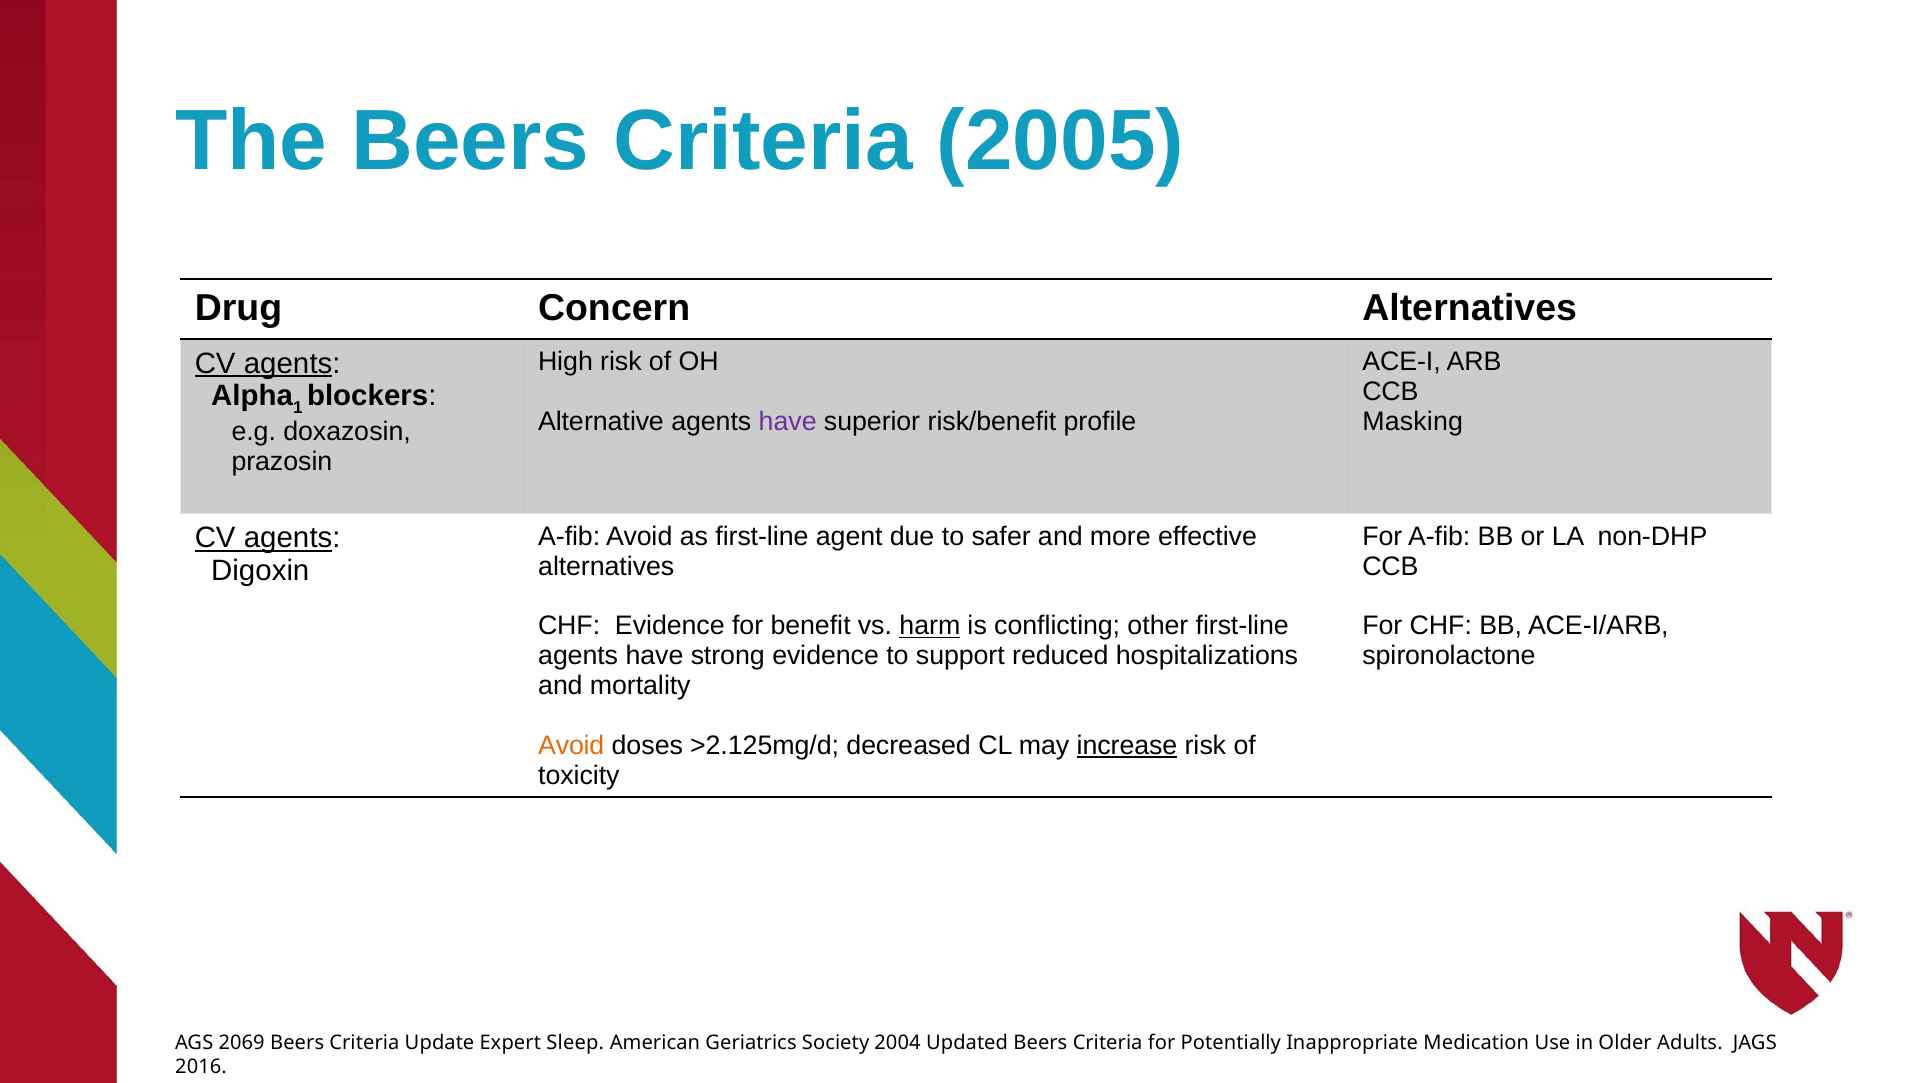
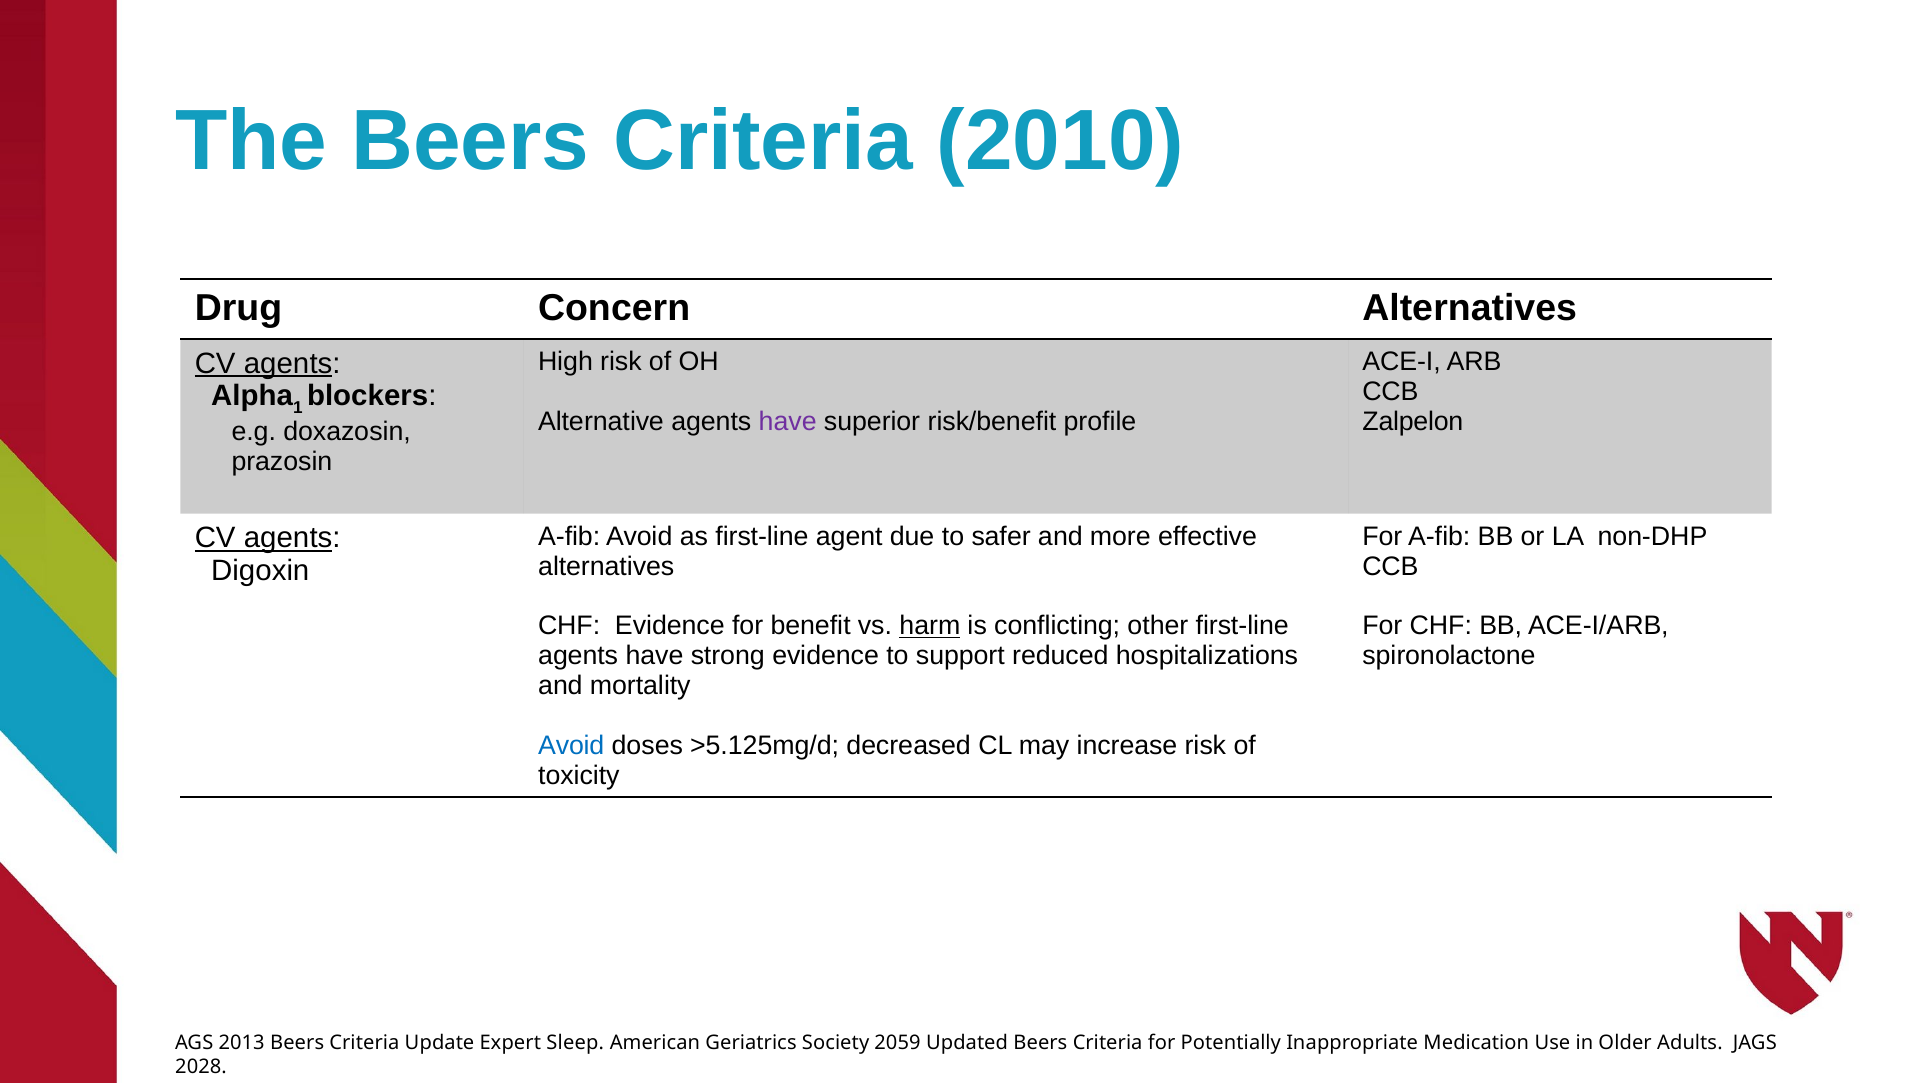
2005: 2005 -> 2010 (1060, 141)
Masking: Masking -> Zalpelon (1413, 422)
Avoid colour: orange -> blue (571, 746)
>2.125mg/d: >2.125mg/d -> >5.125mg/d (765, 746)
increase underline: present -> none (1127, 746)
2069: 2069 -> 2013 (242, 1044)
2004: 2004 -> 2059 (897, 1044)
2016: 2016 -> 2028 (201, 1068)
